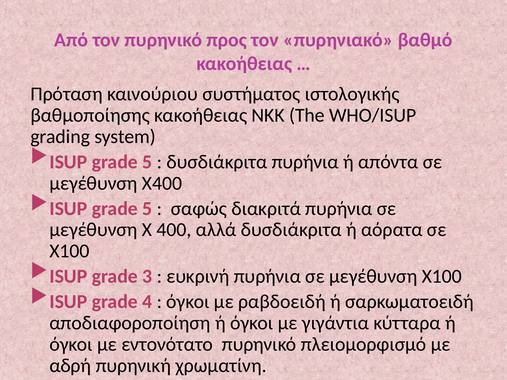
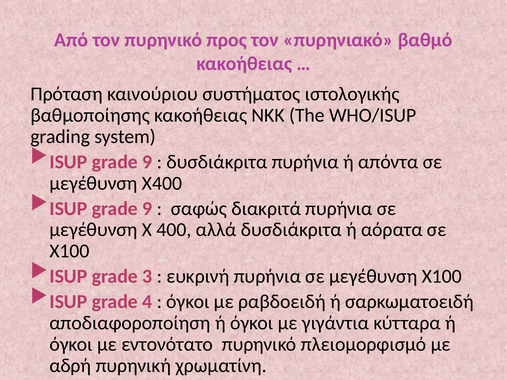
5: 5 -> 9 (147, 162)
5: 5 -> 9 (147, 209)
